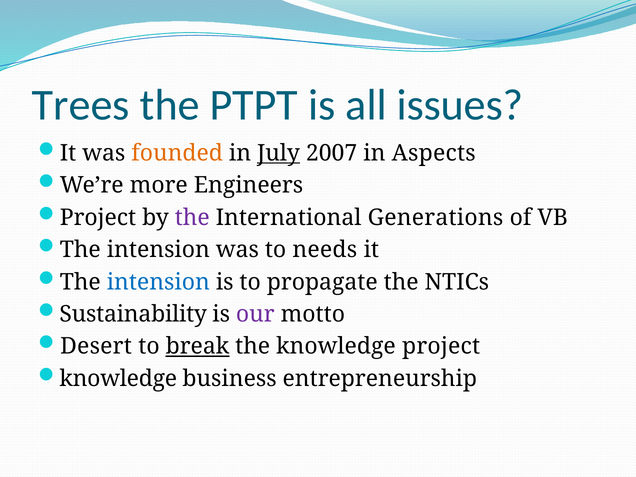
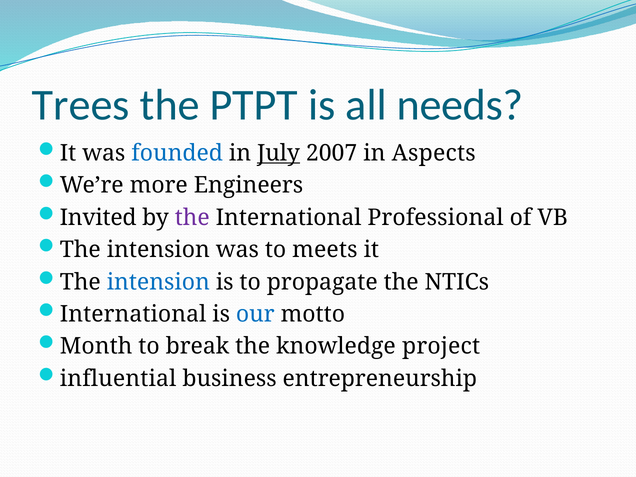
issues: issues -> needs (460, 105)
founded colour: orange -> blue (177, 153)
Project: Project -> Invited (98, 218)
Generations: Generations -> Professional (436, 218)
needs: needs -> meets (325, 250)
Sustainability: Sustainability -> International (133, 314)
our colour: purple -> blue (255, 314)
Desert: Desert -> Month (96, 346)
break underline: present -> none (197, 346)
knowledge: knowledge -> influential (118, 379)
